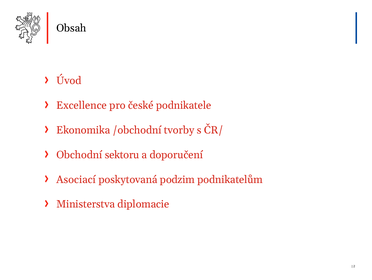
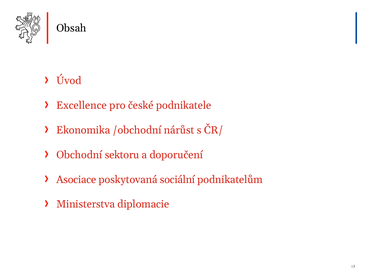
tvorby: tvorby -> nárůst (179, 130)
Asociací: Asociací -> Asociace (76, 180)
podzim: podzim -> sociální (177, 180)
